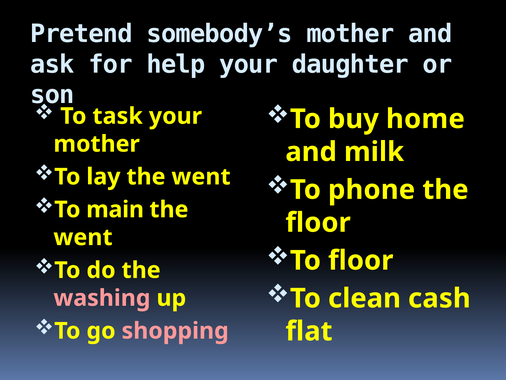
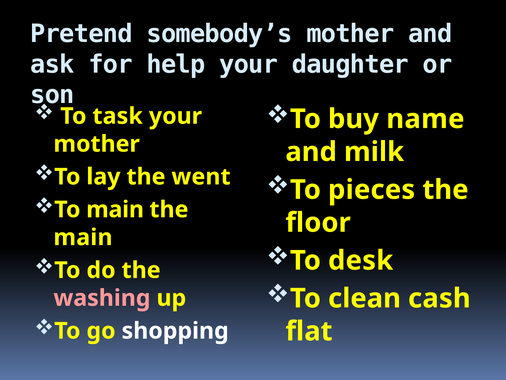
home: home -> name (425, 119)
phone: phone -> pieces (372, 190)
went: went -> main (83, 237)
To floor: floor -> desk (361, 260)
shopping colour: pink -> white (175, 330)
